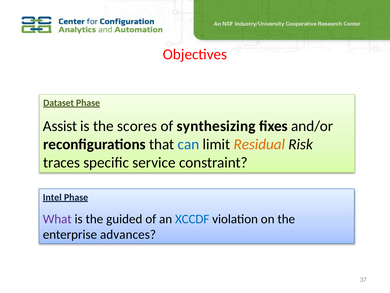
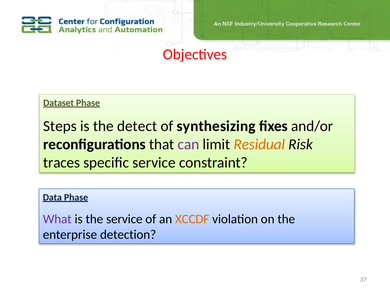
Assist: Assist -> Steps (60, 126)
scores: scores -> detect (137, 126)
can colour: blue -> purple (189, 144)
Intel: Intel -> Data (52, 197)
the guided: guided -> service (124, 219)
XCCDF colour: blue -> orange (192, 219)
advances: advances -> detection (128, 234)
